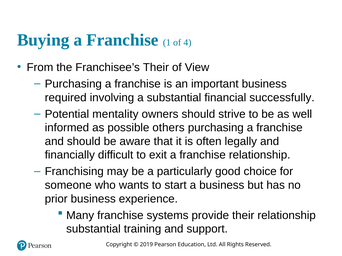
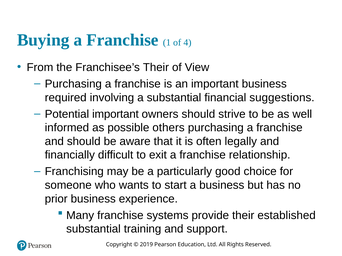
successfully: successfully -> suggestions (282, 98)
Potential mentality: mentality -> important (115, 114)
their relationship: relationship -> established (287, 216)
